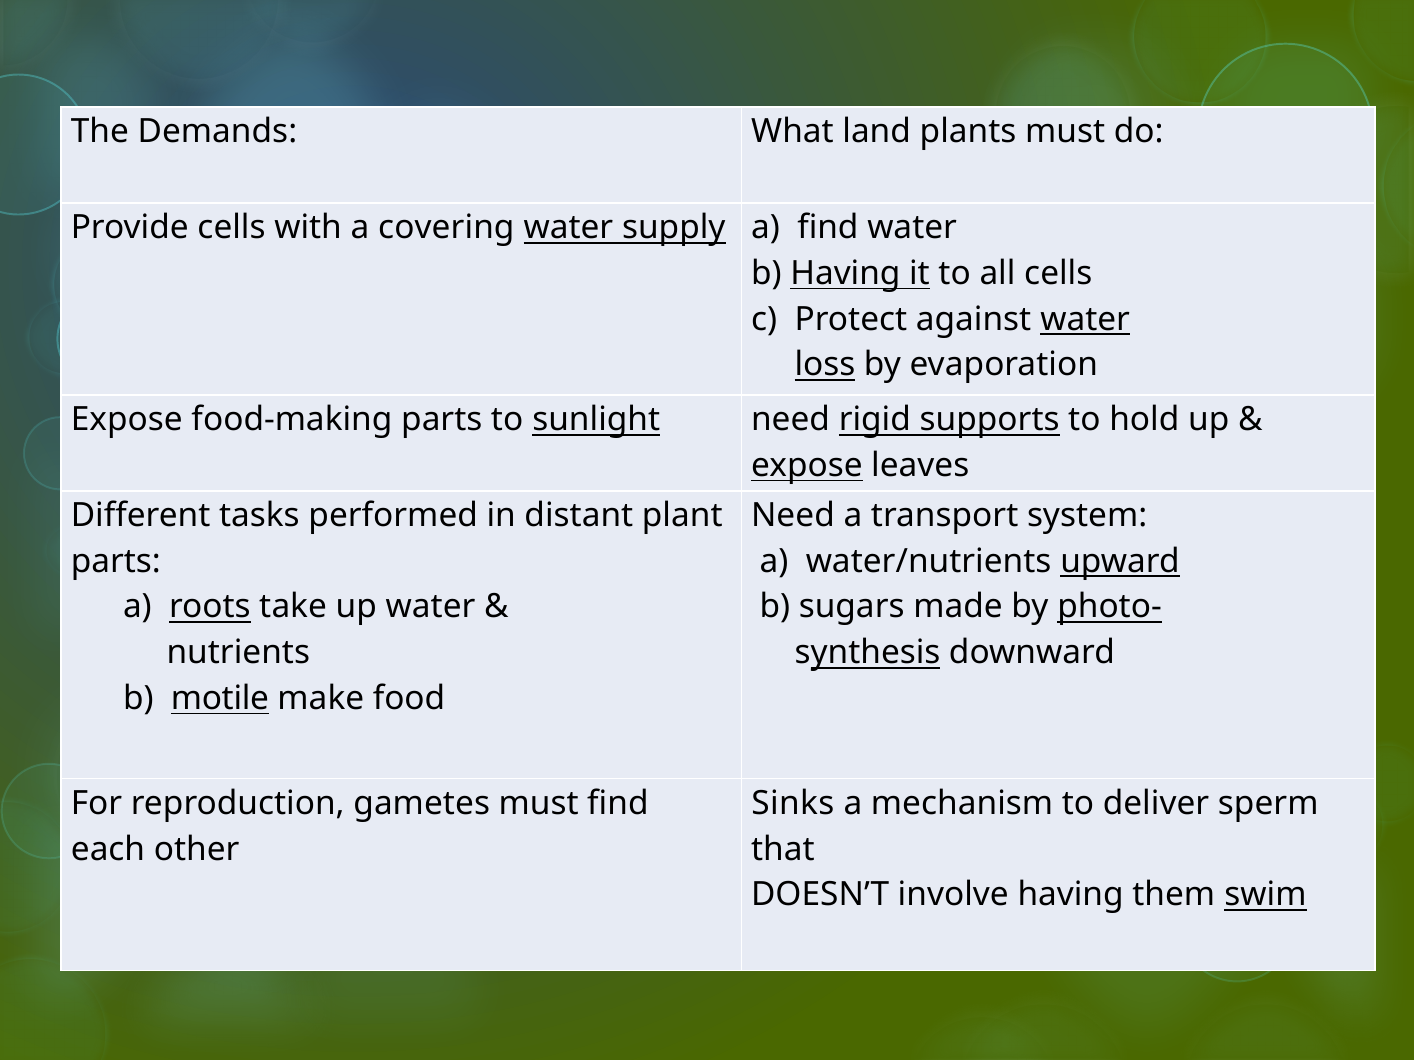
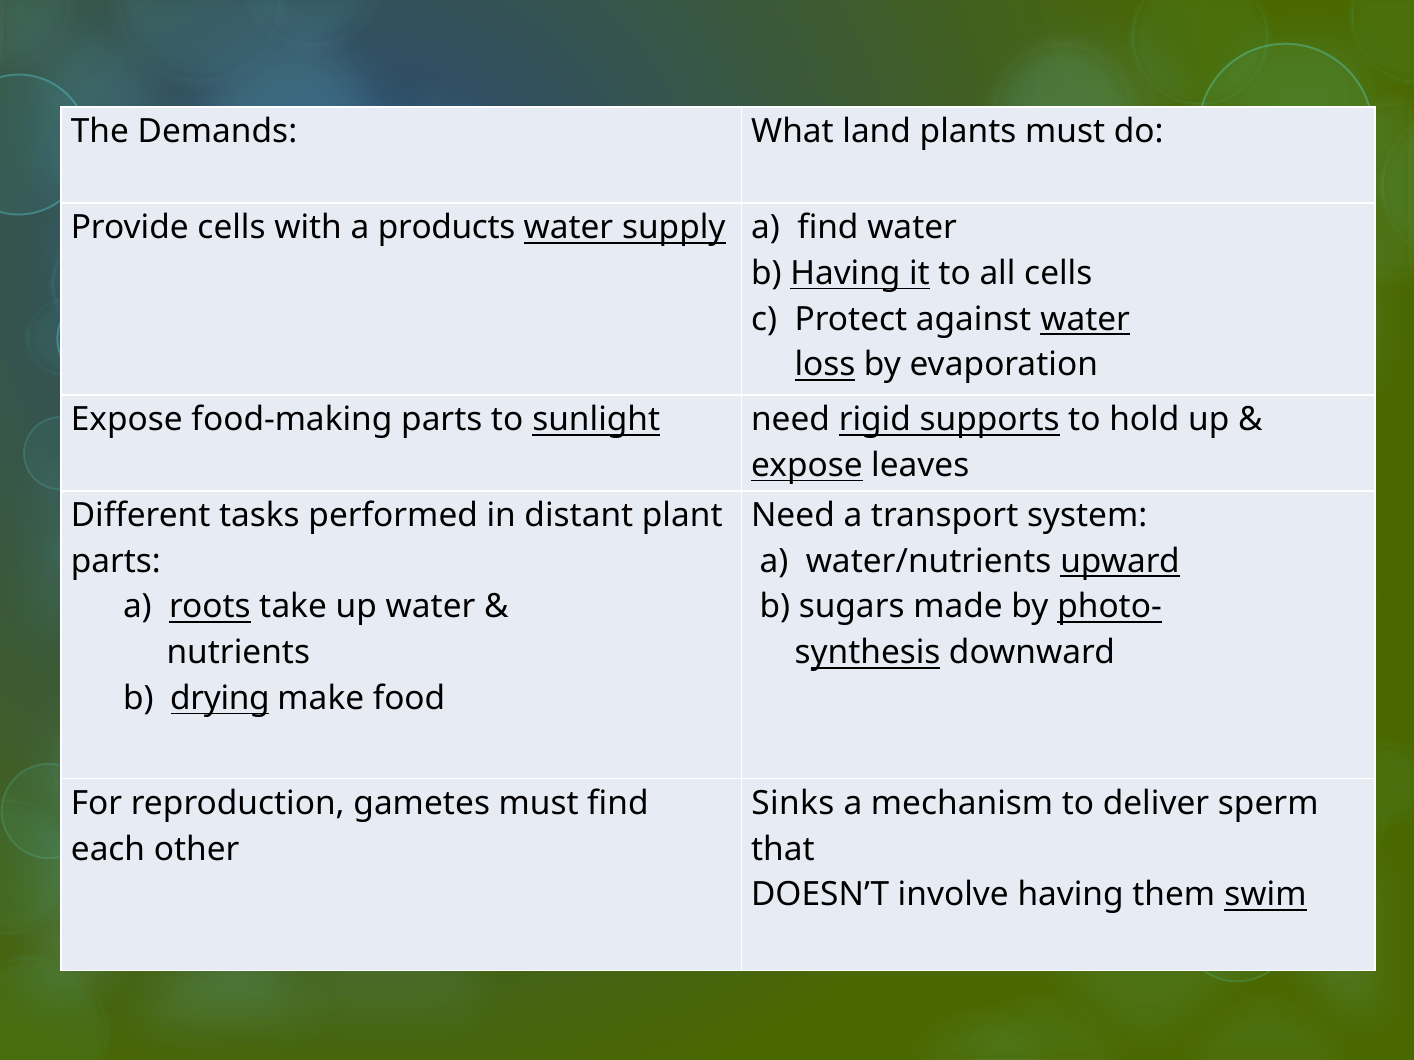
covering: covering -> products (447, 228)
motile: motile -> drying (220, 699)
